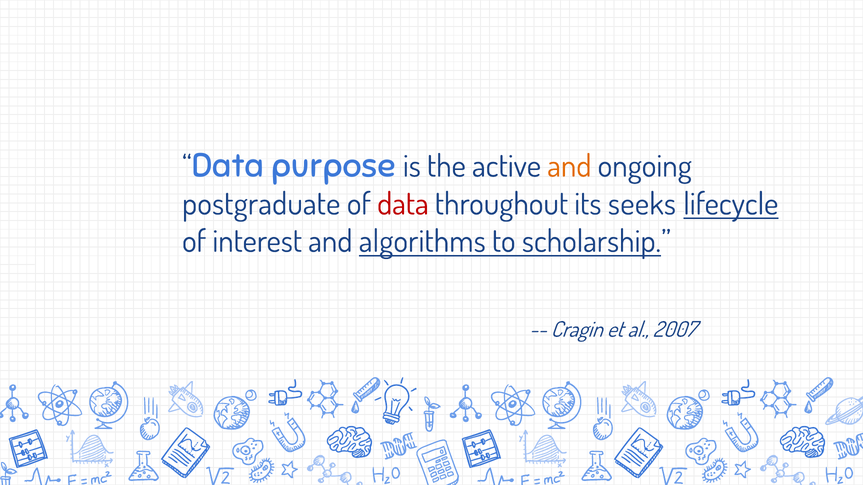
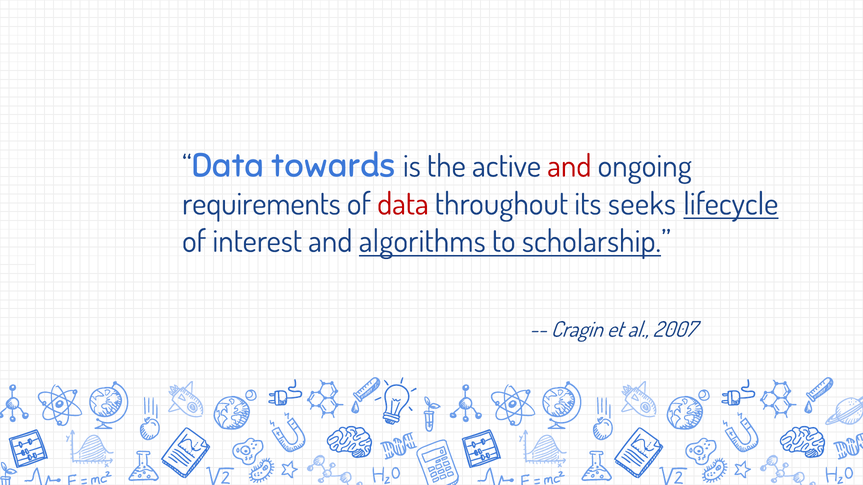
purpose: purpose -> towards (333, 166)
and colour: orange -> red (569, 167)
postgraduate: postgraduate -> requirements (261, 204)
